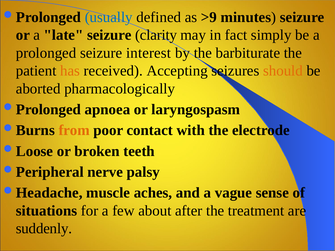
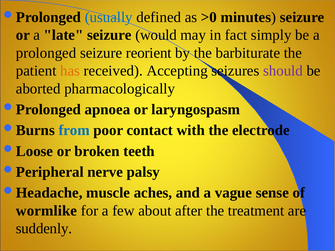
>9: >9 -> >0 (209, 17)
clarity: clarity -> would (156, 35)
interest: interest -> reorient (149, 53)
should colour: orange -> purple (283, 71)
from colour: orange -> blue (74, 130)
situations: situations -> wormlike (46, 211)
